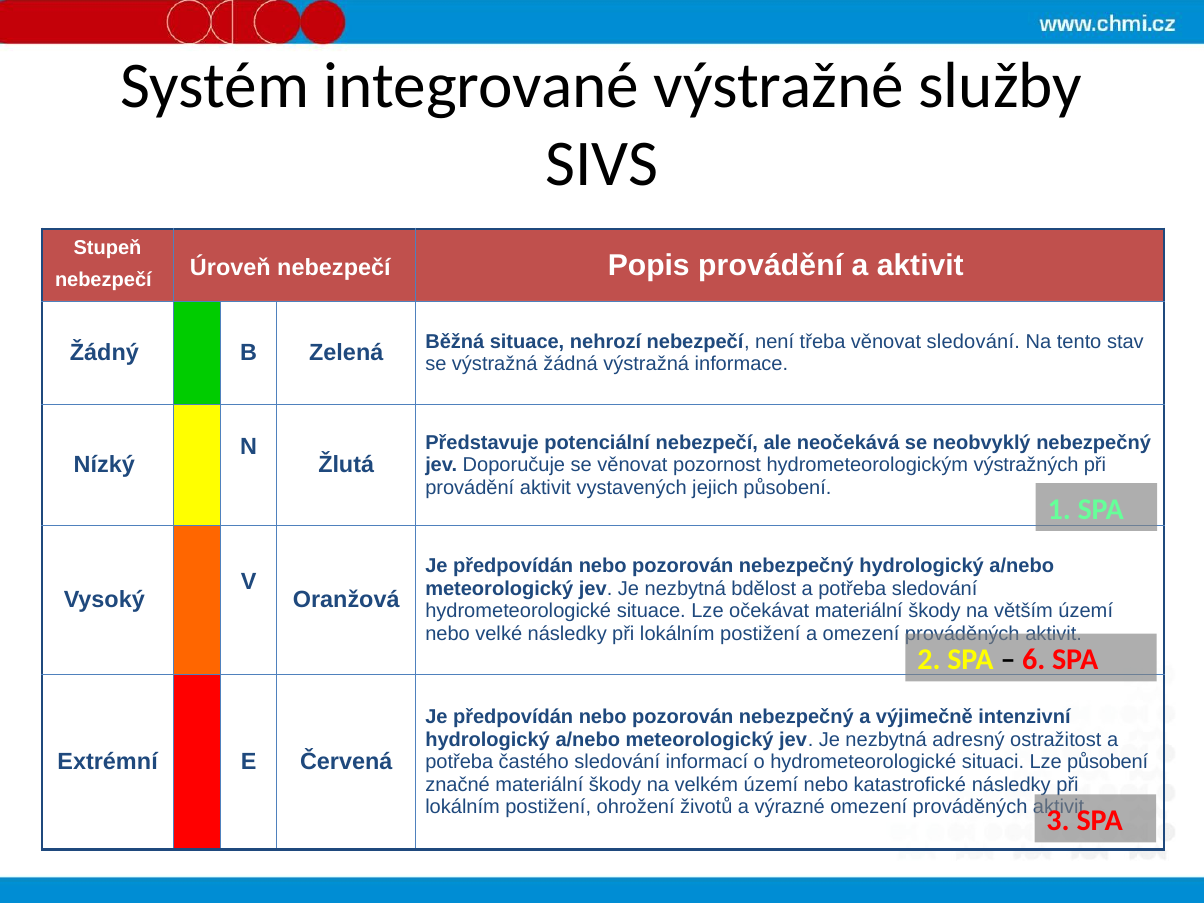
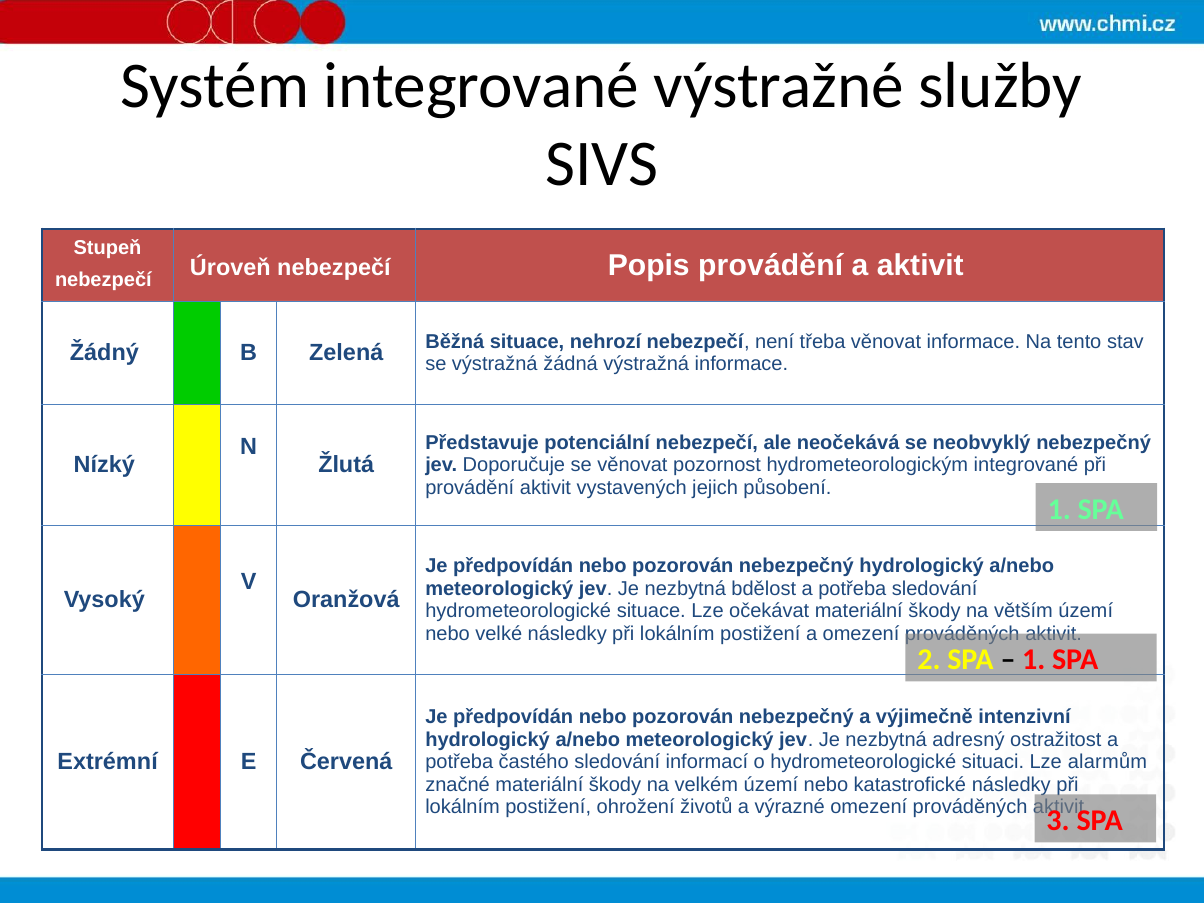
věnovat sledování: sledování -> informace (973, 342)
hydrometeorologickým výstražných: výstražných -> integrované (1026, 465)
6: 6 -> 1 (1034, 660)
Lze působení: působení -> alarmům (1107, 762)
